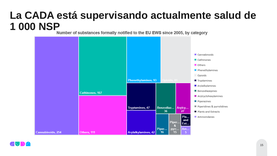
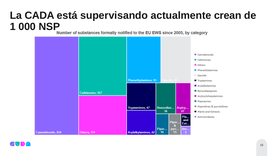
salud: salud -> crean (228, 15)
